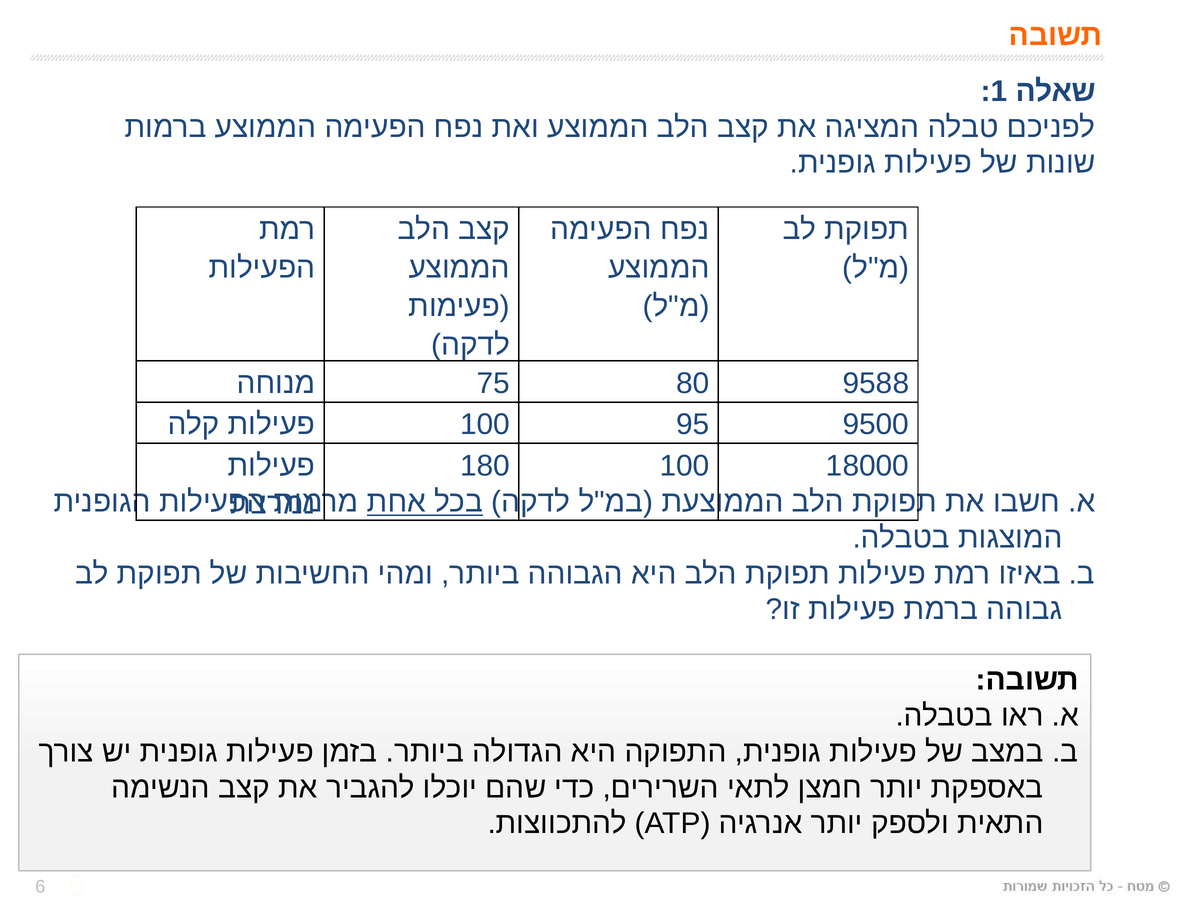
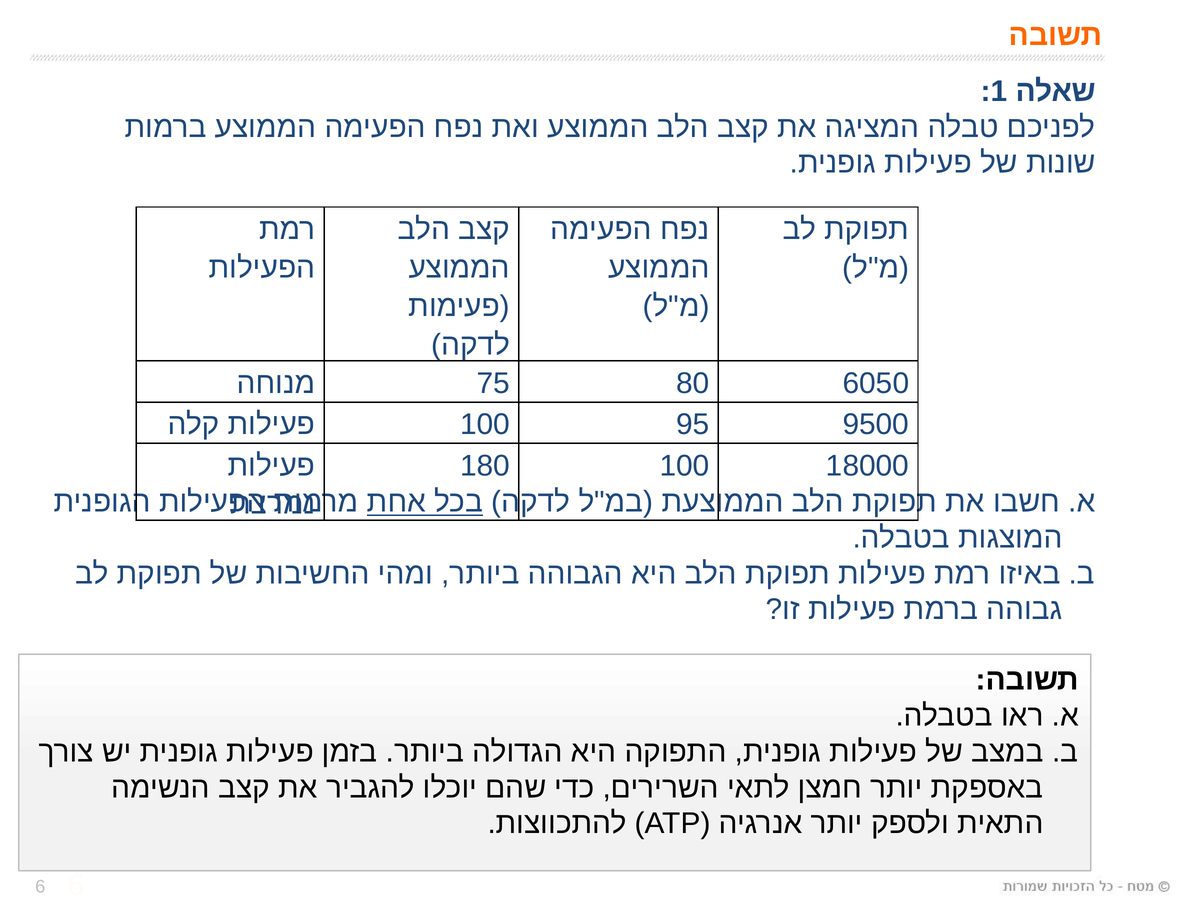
9588: 9588 -> 6050 (876, 383)
